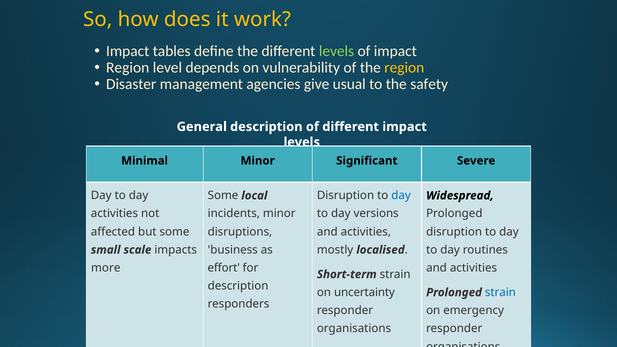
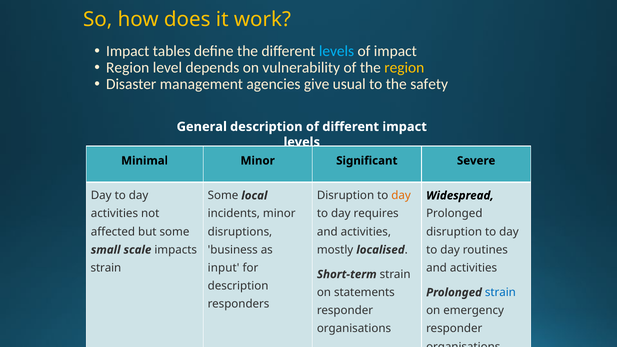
levels colour: light green -> light blue (336, 51)
day colour: blue -> orange (401, 196)
versions: versions -> requires (376, 214)
more: more -> strain (106, 268)
effort: effort -> input (224, 268)
uncertainty: uncertainty -> statements (364, 292)
